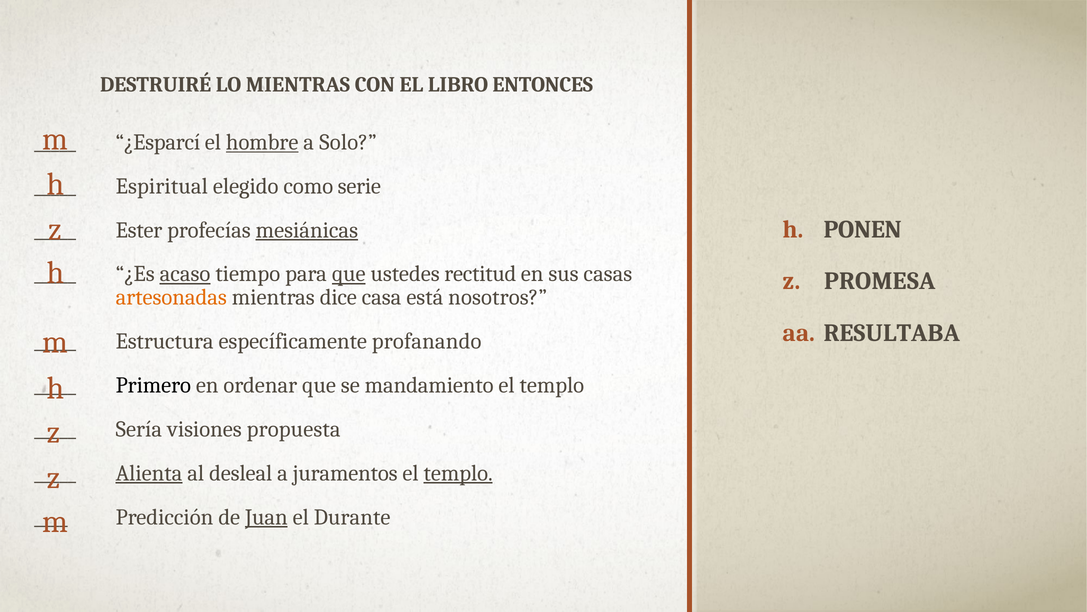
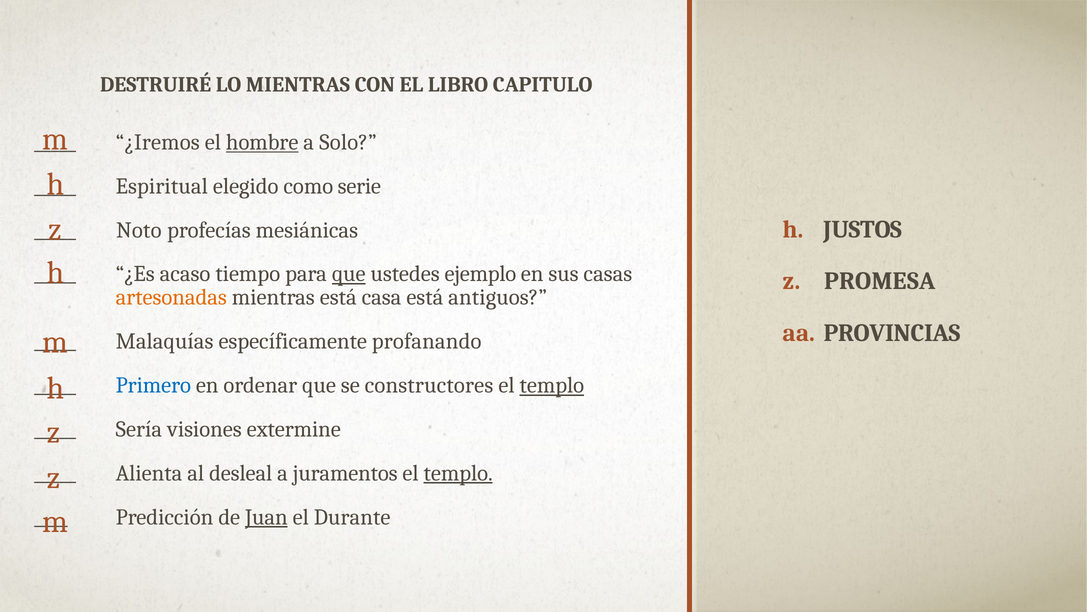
ENTONCES: ENTONCES -> CAPITULO (543, 84)
¿Esparcí: ¿Esparcí -> ¿Iremos (158, 142)
PONEN: PONEN -> JUSTOS (863, 229)
Ester: Ester -> Noto (139, 230)
mesiánicas underline: present -> none (307, 230)
acaso underline: present -> none (185, 274)
rectitud: rectitud -> ejemplo (480, 274)
mientras dice: dice -> está (338, 297)
nosotros: nosotros -> antiguos (498, 297)
RESULTABA: RESULTABA -> PROVINCIAS (892, 333)
Estructura: Estructura -> Malaquías (165, 341)
Primero colour: black -> blue (153, 385)
mandamiento: mandamiento -> constructores (429, 385)
templo underline: none -> present (552, 385)
propuesta: propuesta -> extermine (294, 429)
Alienta underline: present -> none (149, 473)
